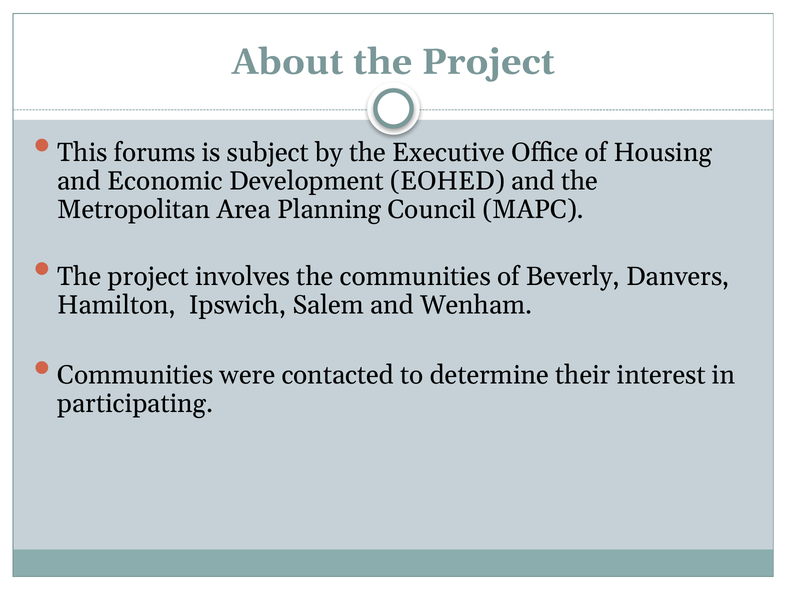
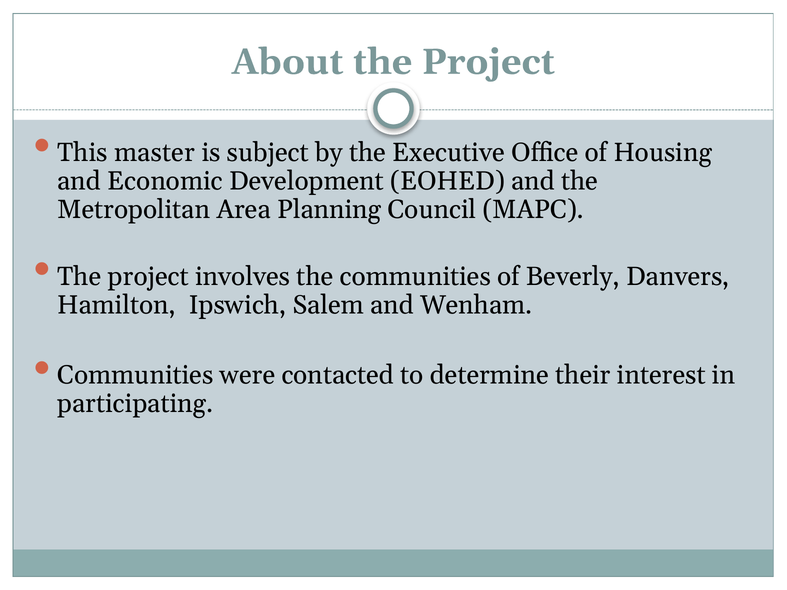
forums: forums -> master (155, 153)
